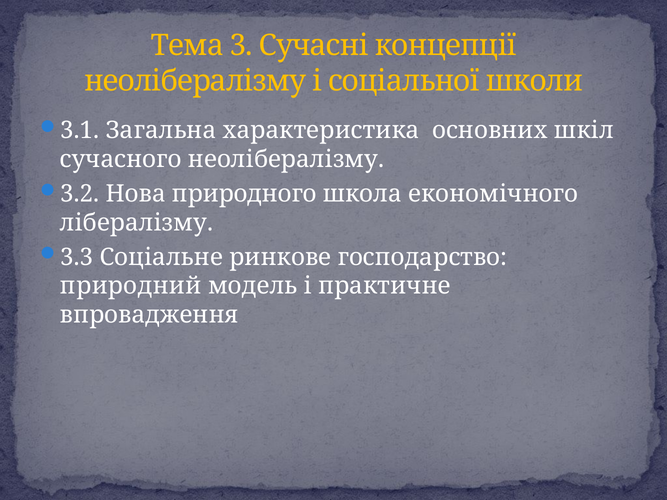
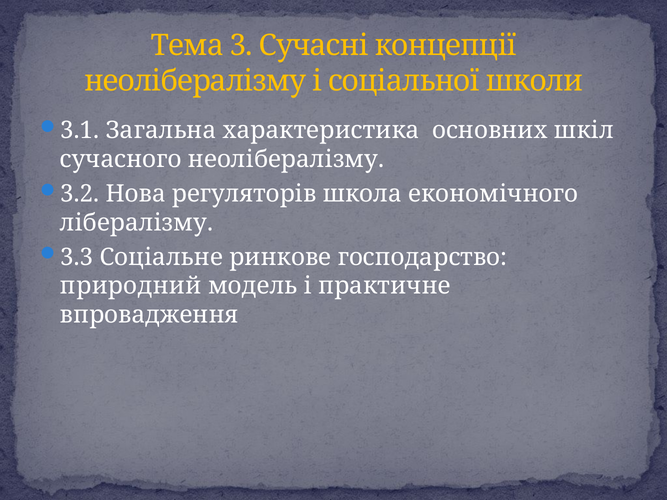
природного: природного -> регуляторів (244, 194)
